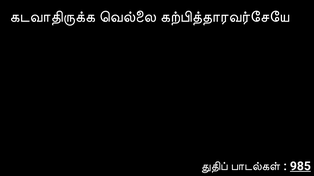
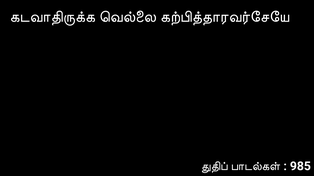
985 underline: present -> none (300, 167)
